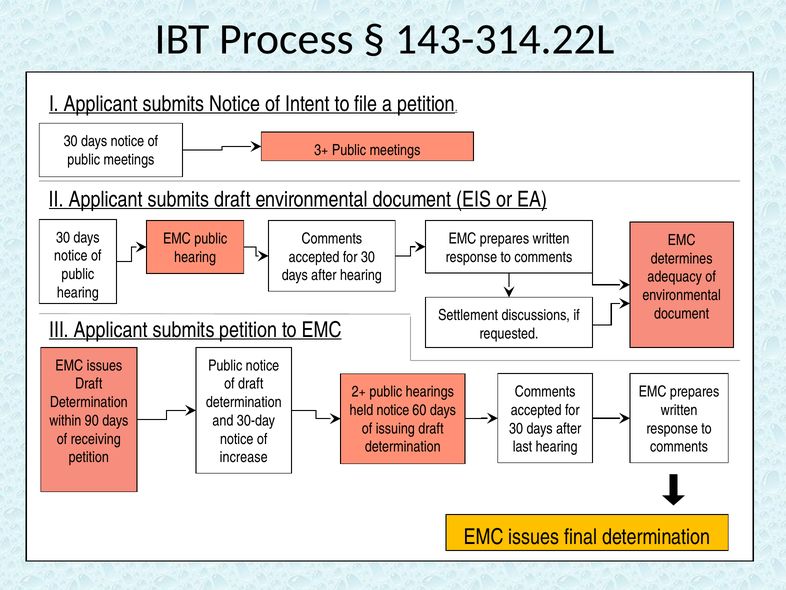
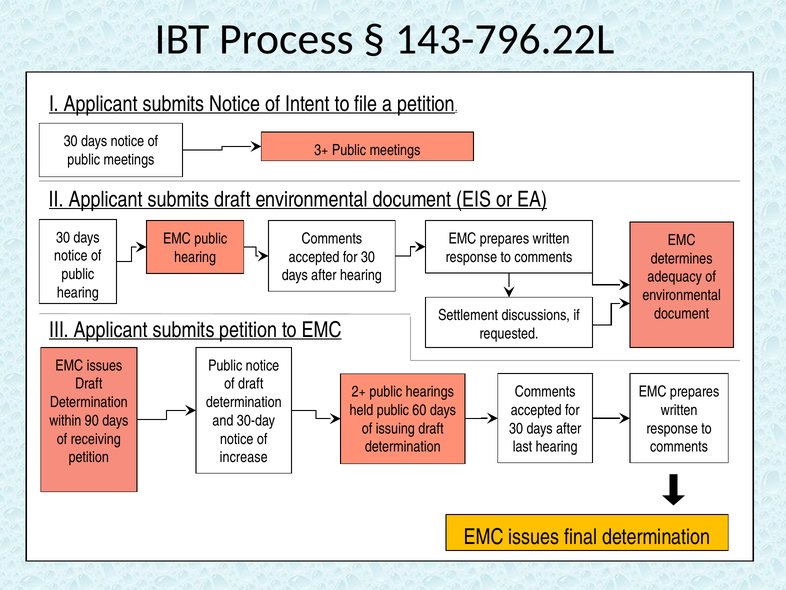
143-314.22L: 143-314.22L -> 143-796.22L (505, 39)
held notice: notice -> public (393, 410)
